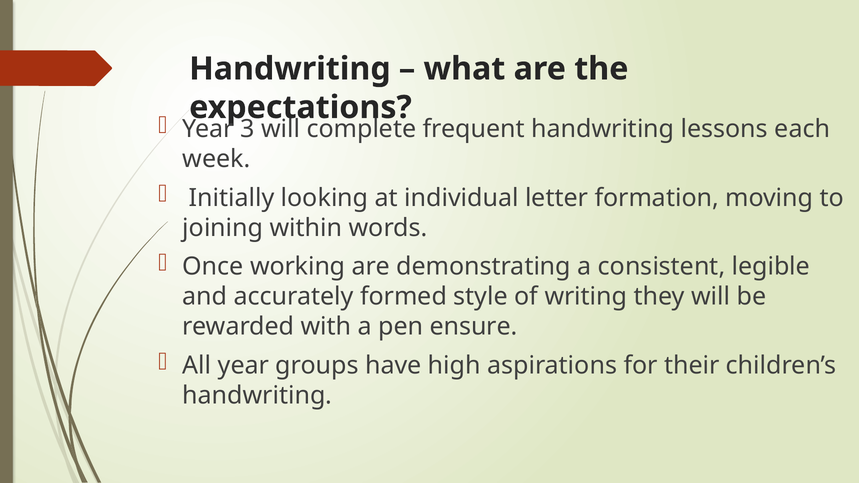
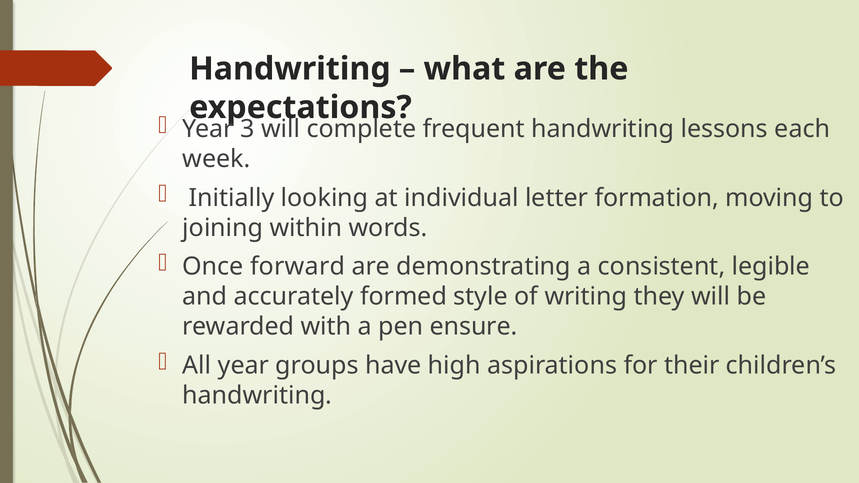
working: working -> forward (298, 267)
